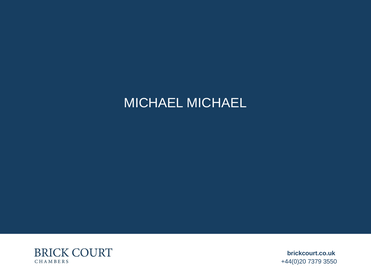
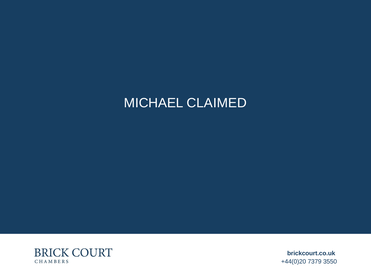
MICHAEL MICHAEL: MICHAEL -> CLAIMED (217, 103)
